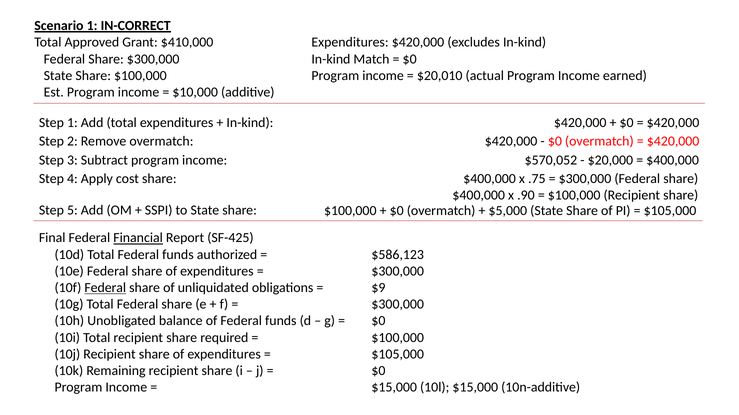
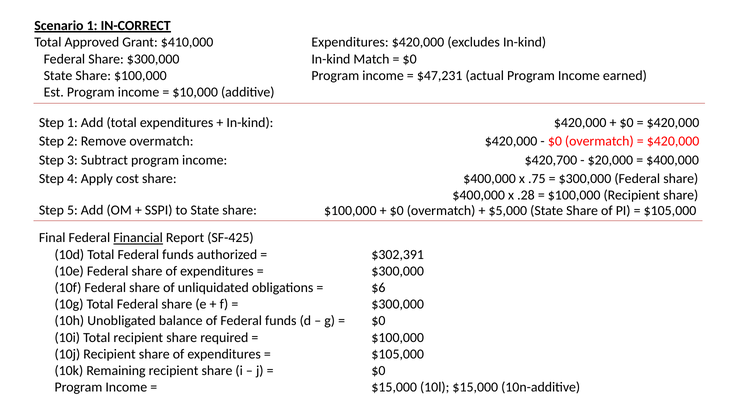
$20,010: $20,010 -> $47,231 (440, 76)
$570,052: $570,052 -> $420,700 (551, 160)
.90: .90 -> .28 (526, 196)
$586,123: $586,123 -> $302,391 (398, 255)
Federal underline: present -> none (105, 288)
$9: $9 -> $6 (378, 288)
